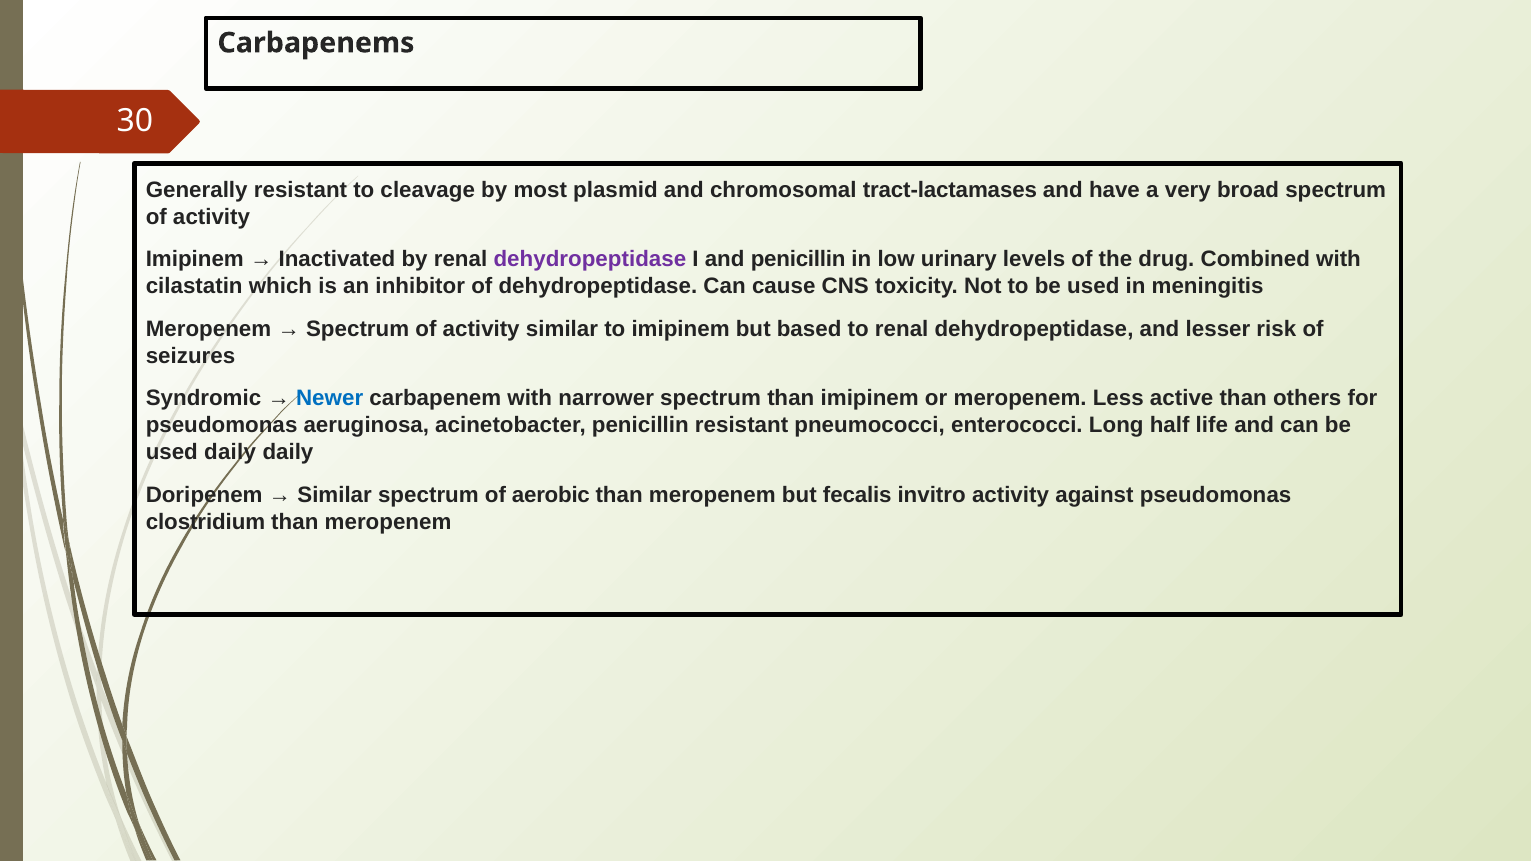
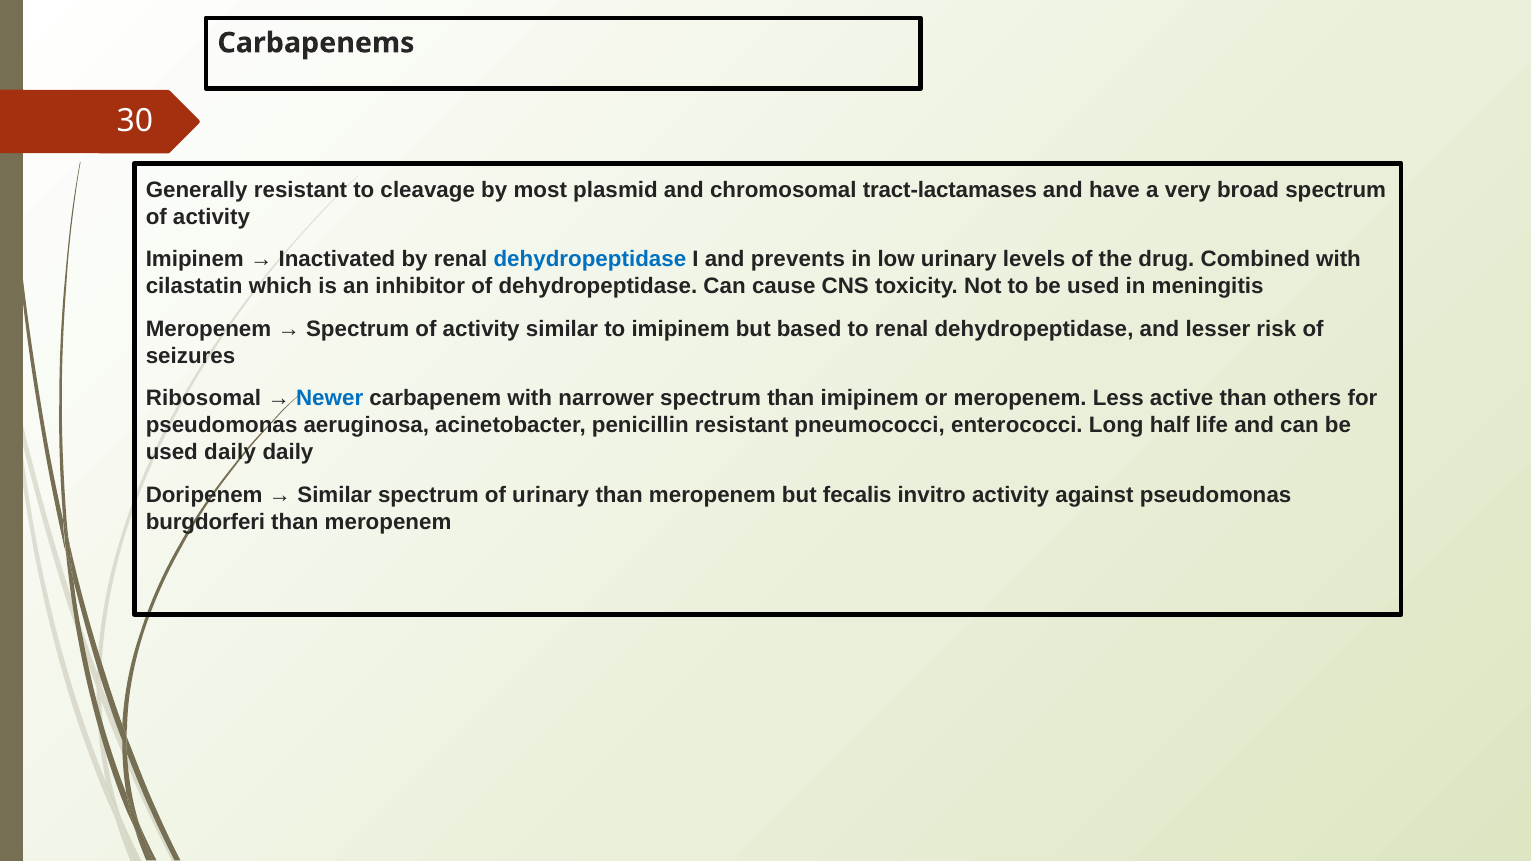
dehydropeptidase colour: purple -> blue (590, 259)
and penicillin: penicillin -> prevents (798, 259)
Syndromic: Syndromic -> Ribosomal (203, 399)
of aerobic: aerobic -> urinary (551, 495)
clostridium: clostridium -> burgdorferi (205, 522)
